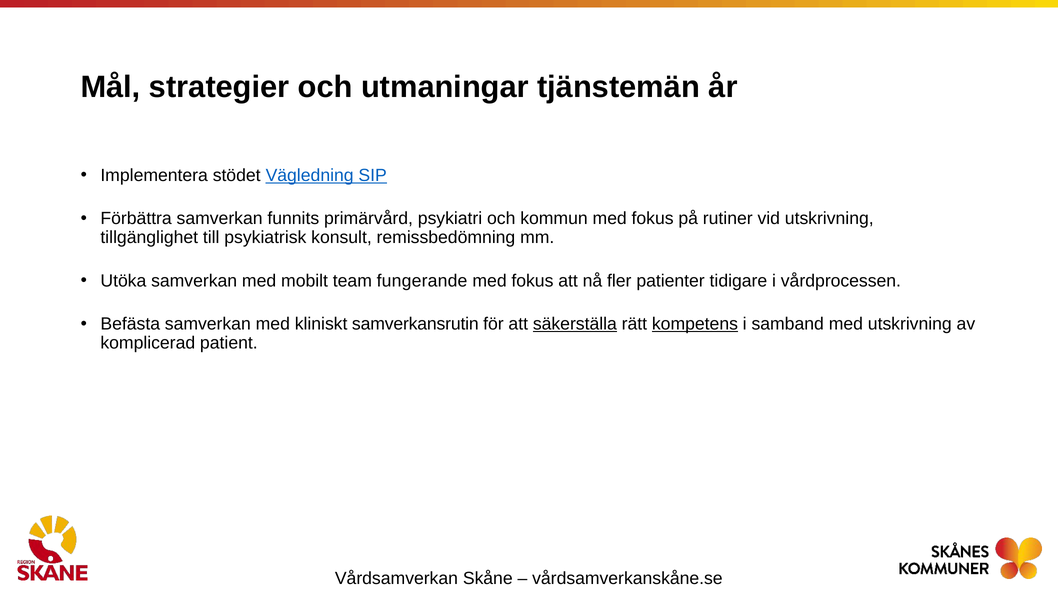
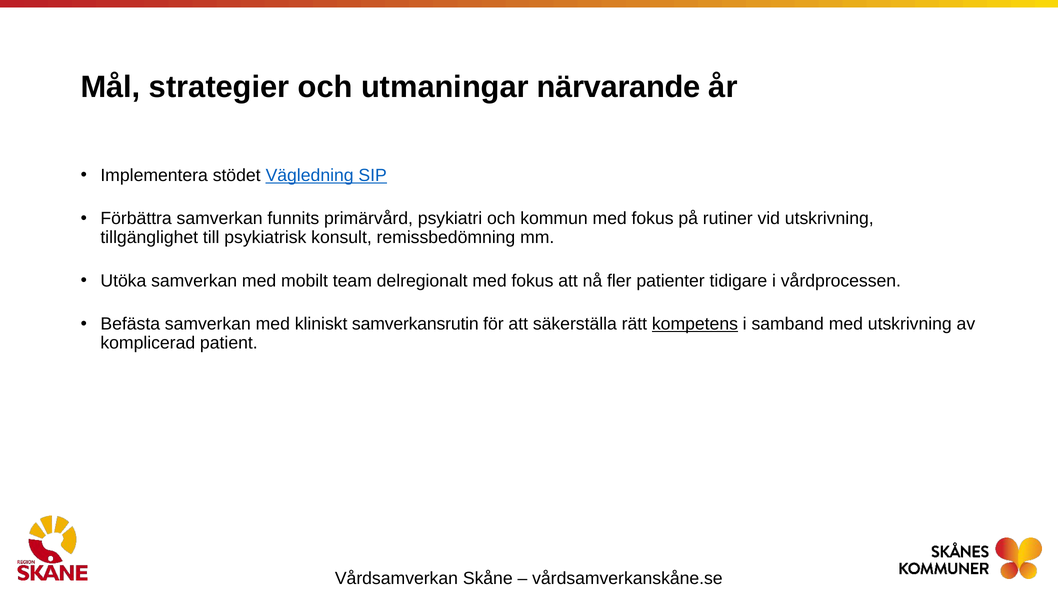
tjänstemän: tjänstemän -> närvarande (619, 87)
fungerande: fungerande -> delregionalt (422, 281)
säkerställa underline: present -> none (575, 324)
